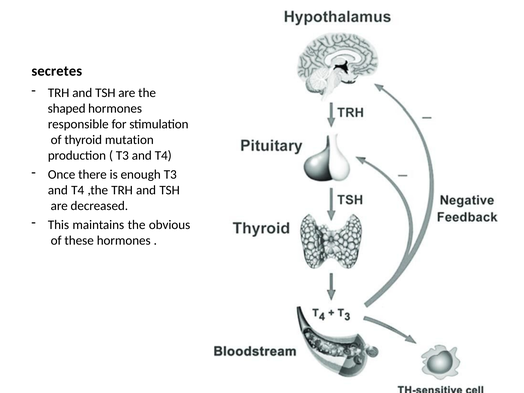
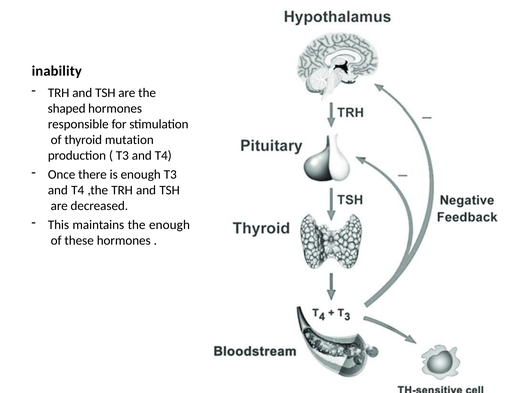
secretes: secretes -> inability (57, 71)
the obvious: obvious -> enough (169, 225)
